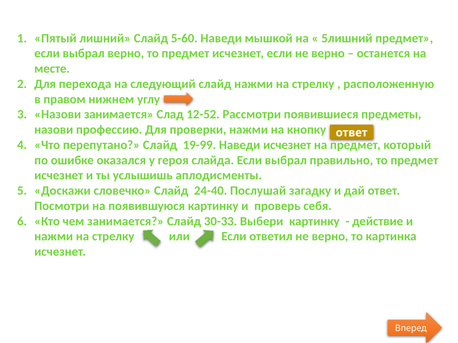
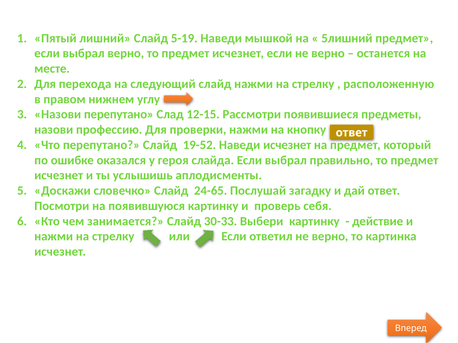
5-60: 5-60 -> 5-19 (184, 38)
Назови занимается: занимается -> перепутано (119, 115)
12-52: 12-52 -> 12-15 (203, 115)
19-99: 19-99 -> 19-52 (199, 145)
24-40: 24-40 -> 24-65 (211, 191)
